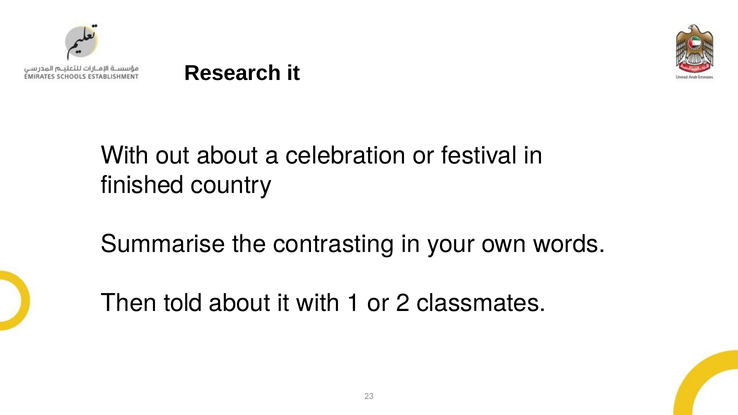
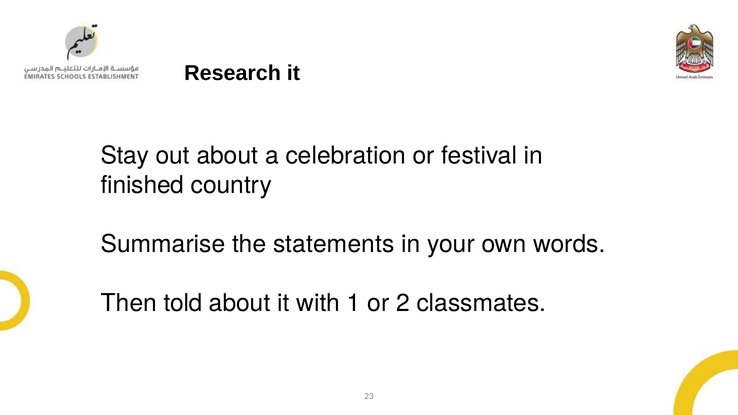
With: With -> Stay (125, 156)
contrasting: contrasting -> statements (334, 244)
